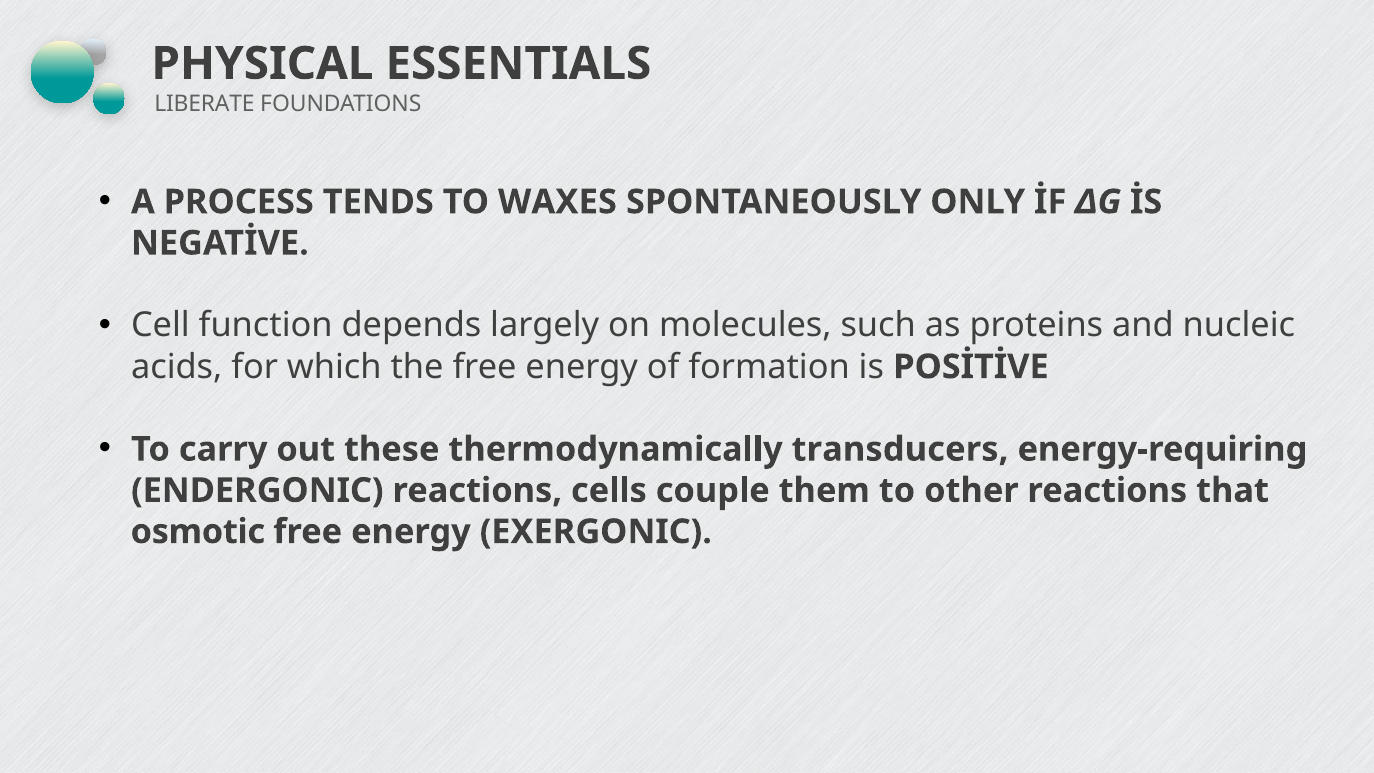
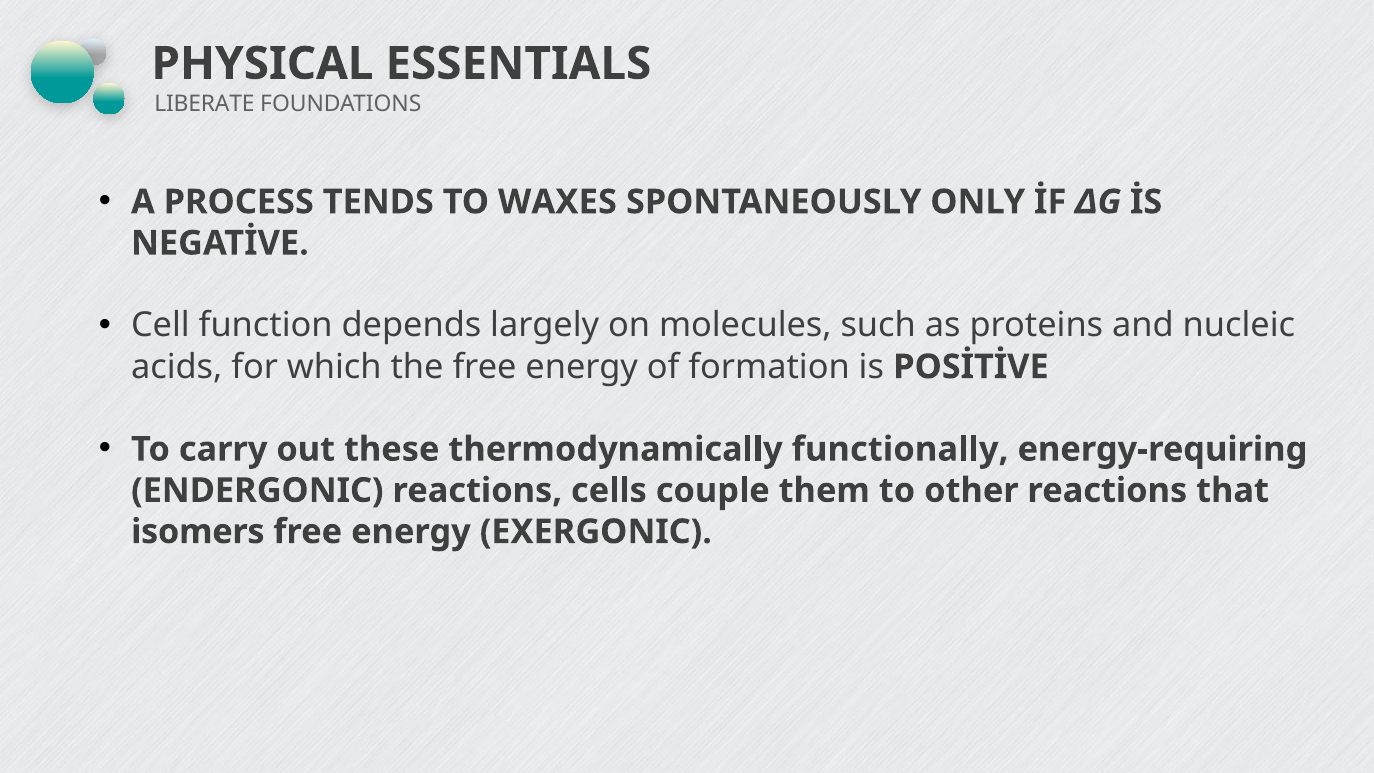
transducers: transducers -> functionally (900, 449)
osmotic: osmotic -> isomers (198, 532)
